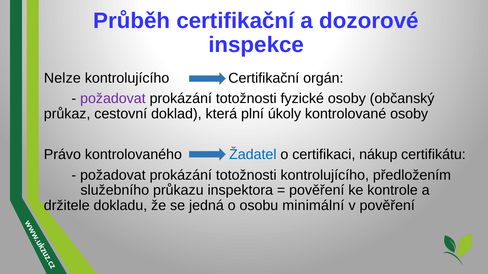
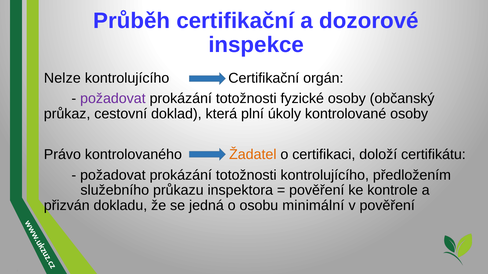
Žadatel colour: blue -> orange (253, 155)
nákup: nákup -> doloží (378, 155)
držitele: držitele -> přizván (67, 206)
